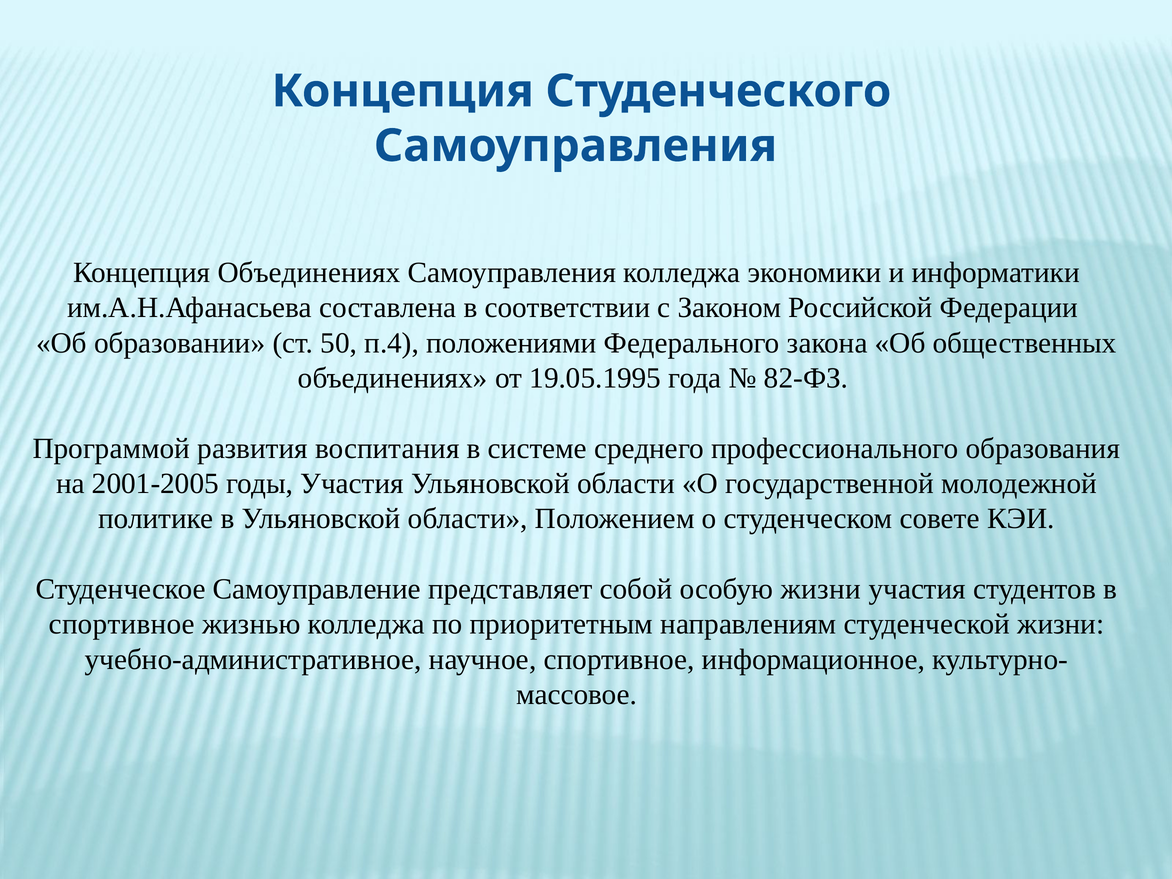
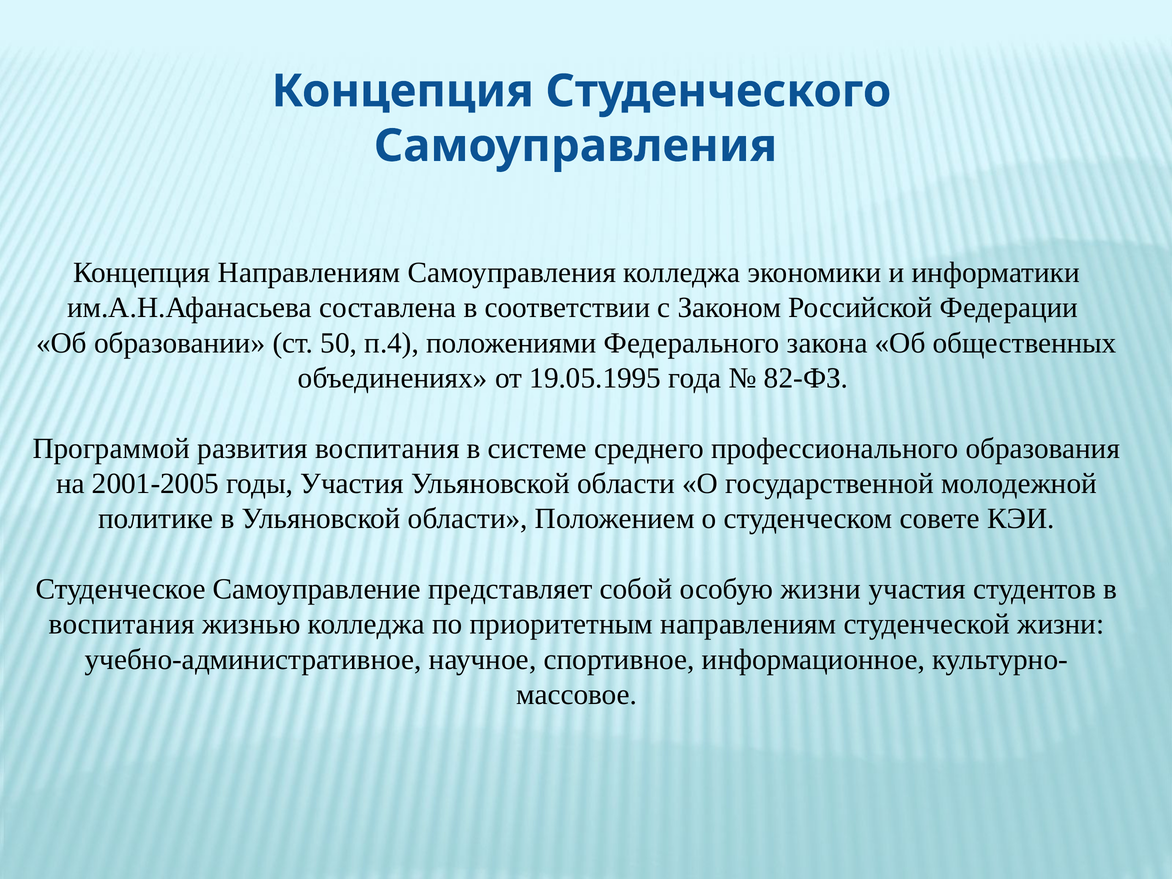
Концепция Объединениях: Объединениях -> Направлениям (309, 273)
спортивное: спортивное -> воспитания (122, 624)
